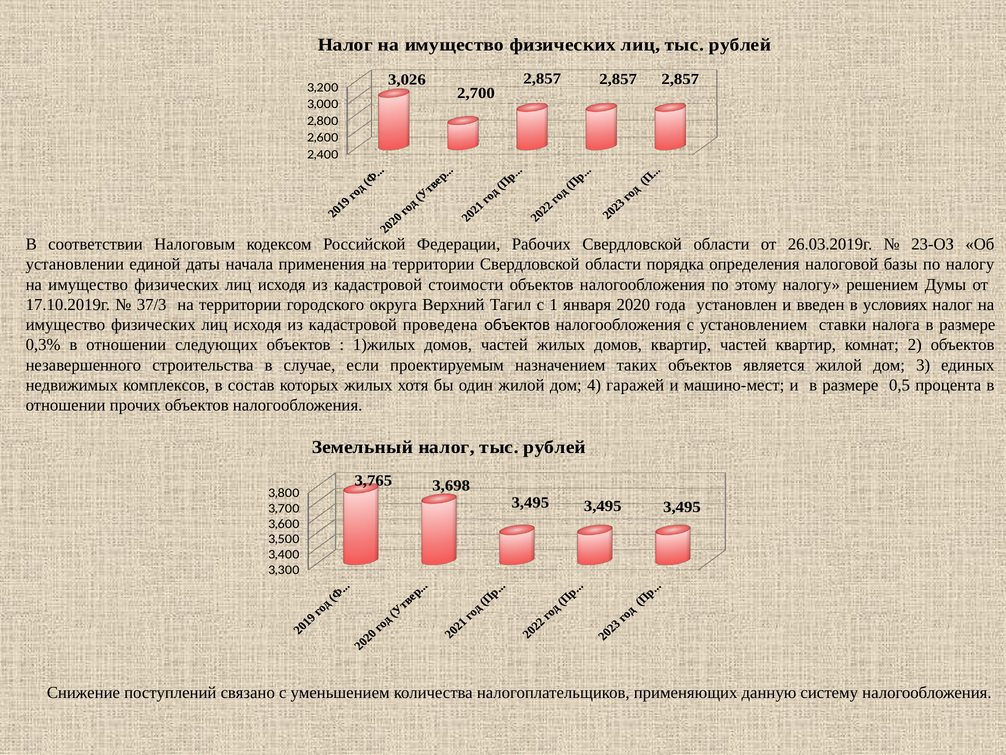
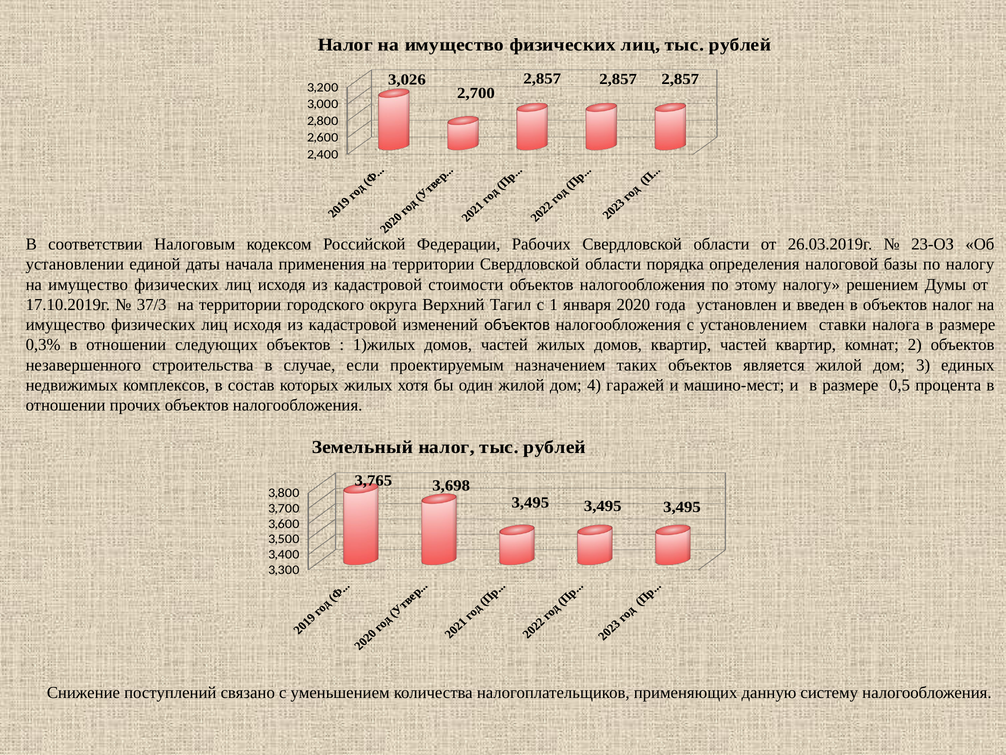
в условиях: условиях -> объектов (895, 304)
проведена: проведена -> изменений (440, 325)
